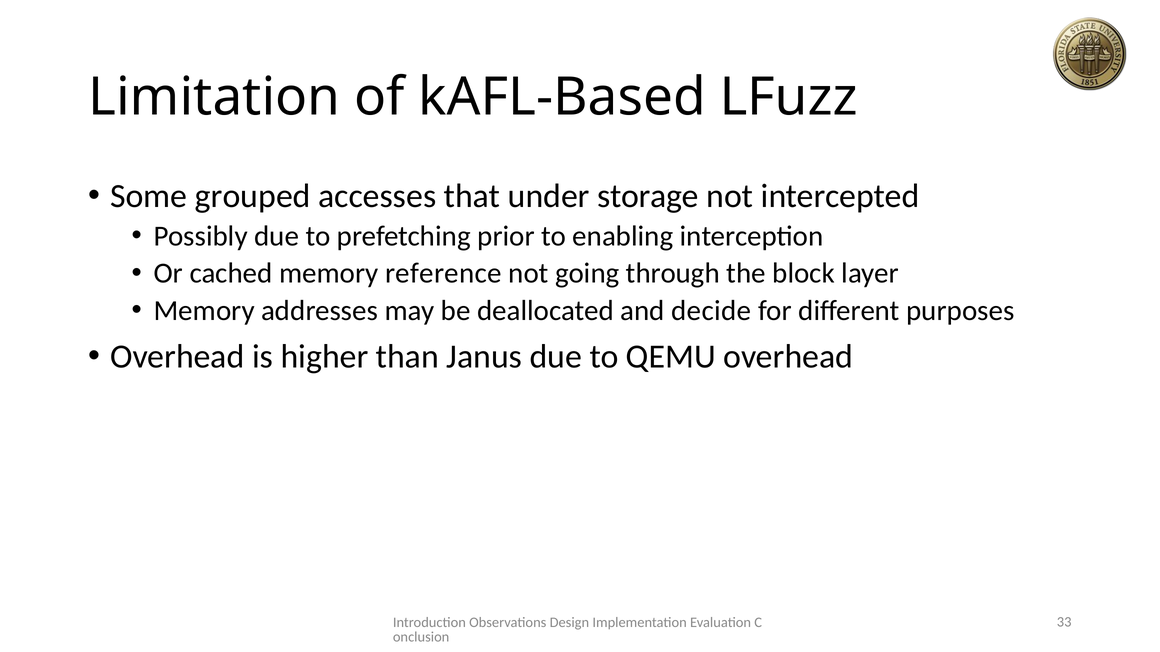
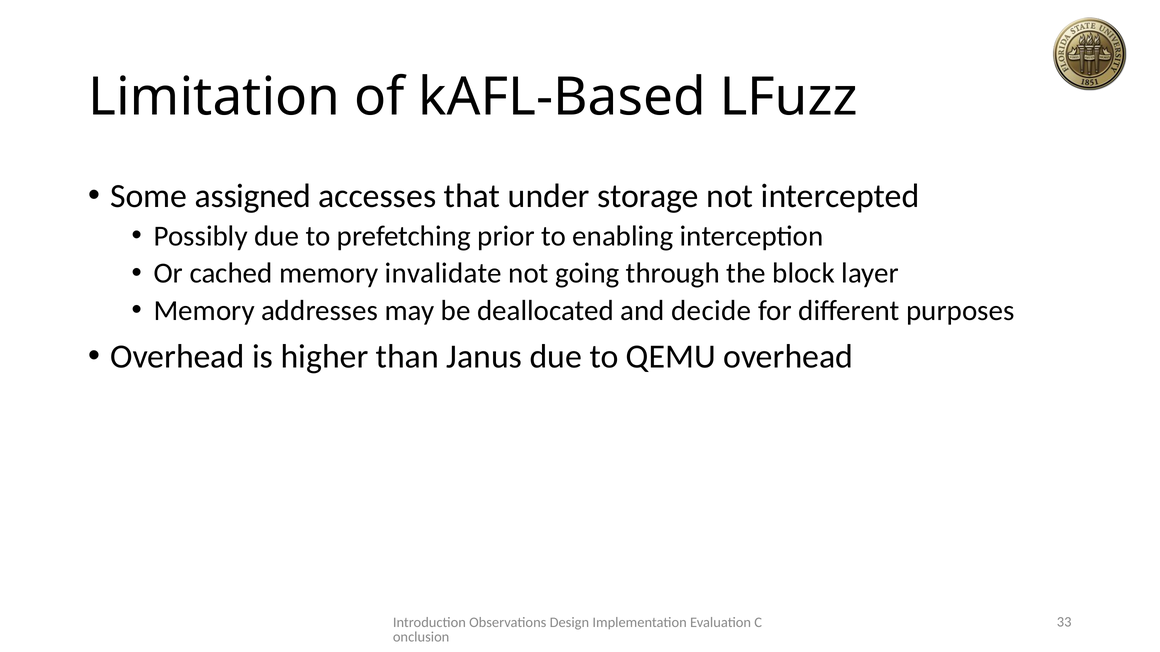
grouped: grouped -> assigned (253, 196)
reference: reference -> invalidate (443, 273)
